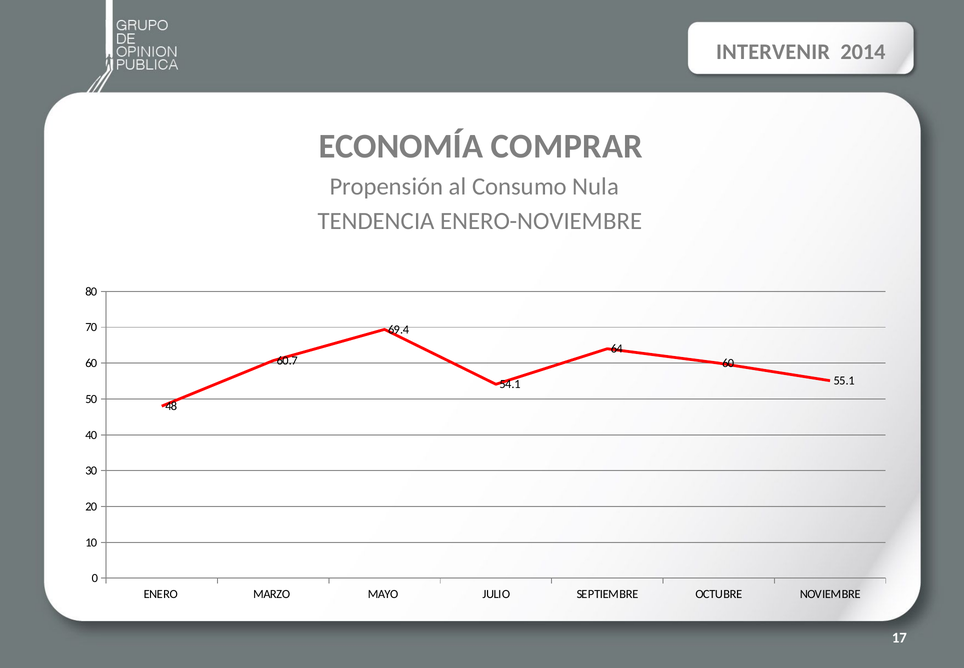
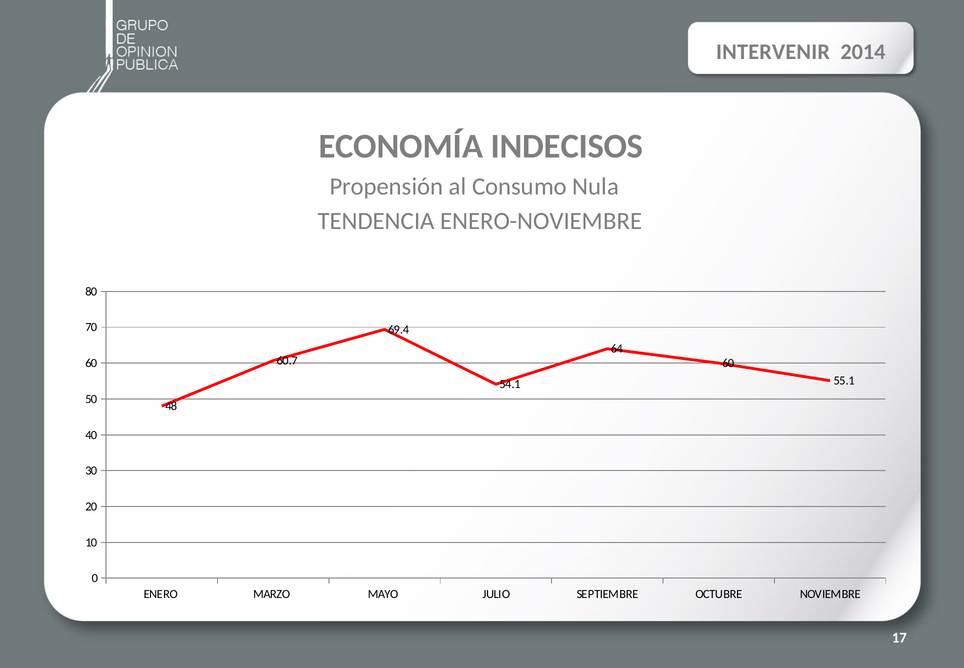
COMPRAR: COMPRAR -> INDECISOS (567, 146)
